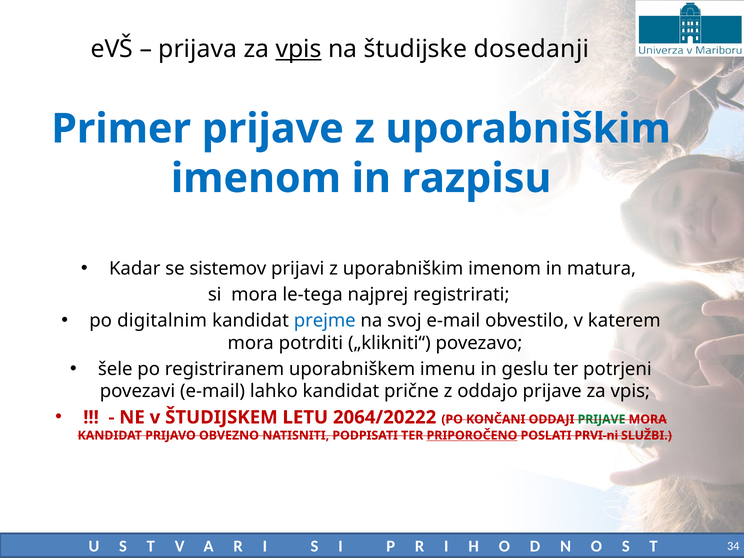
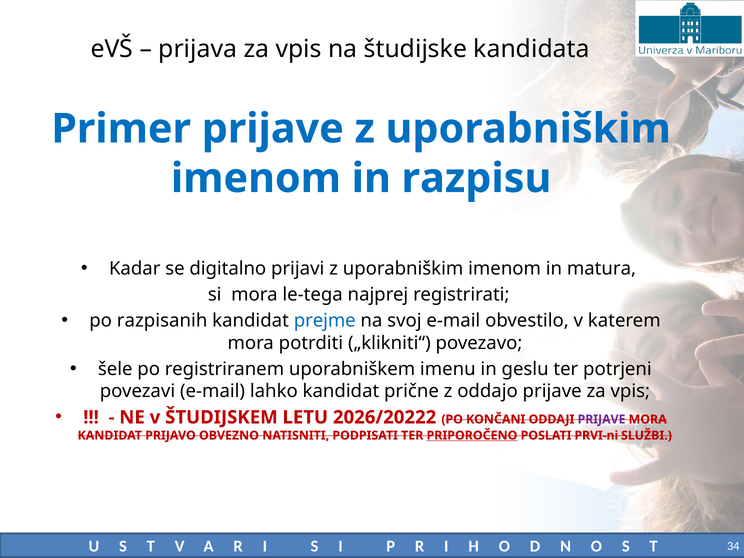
vpis underline: present -> none (299, 49)
dosedanji: dosedanji -> kandidata (532, 49)
sistemov: sistemov -> digitalno (228, 269)
digitalnim: digitalnim -> razpisanih (162, 321)
2064/20222: 2064/20222 -> 2026/20222 (385, 417)
PRIJAVE colour: green -> purple (602, 419)
